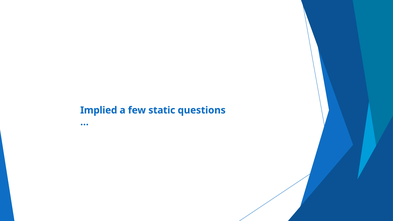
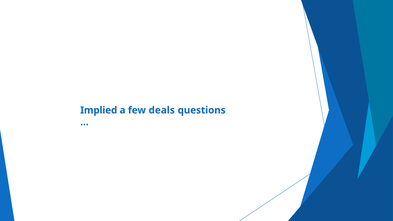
static: static -> deals (162, 110)
